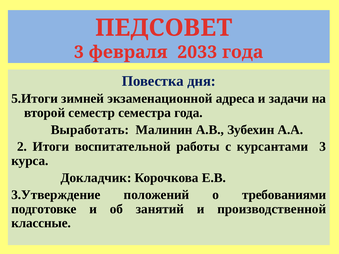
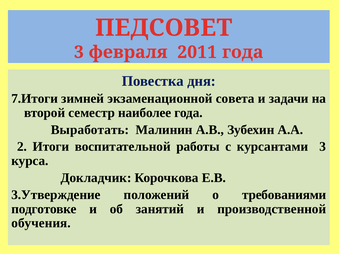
2033: 2033 -> 2011 (197, 52)
5.Итоги: 5.Итоги -> 7.Итоги (35, 99)
адреса: адреса -> совета (235, 99)
семестра: семестра -> наиболее (145, 113)
классные: классные -> обучения (41, 223)
